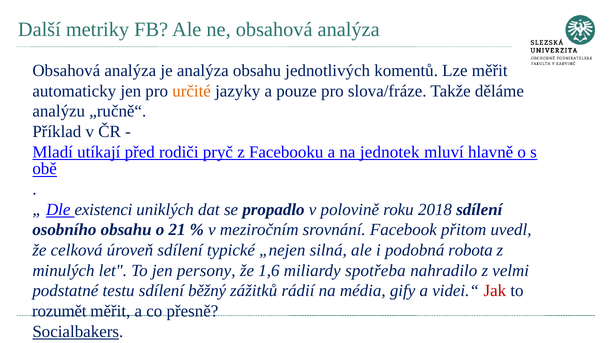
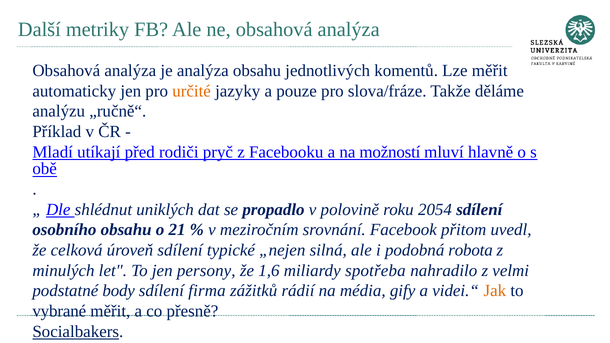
jednotek: jednotek -> možností (390, 152)
existenci: existenci -> shlédnut (103, 210)
2018: 2018 -> 2054 (435, 210)
testu: testu -> body (119, 291)
běžný: běžný -> firma (207, 291)
Jak colour: red -> orange (495, 291)
rozumět: rozumět -> vybrané (59, 311)
